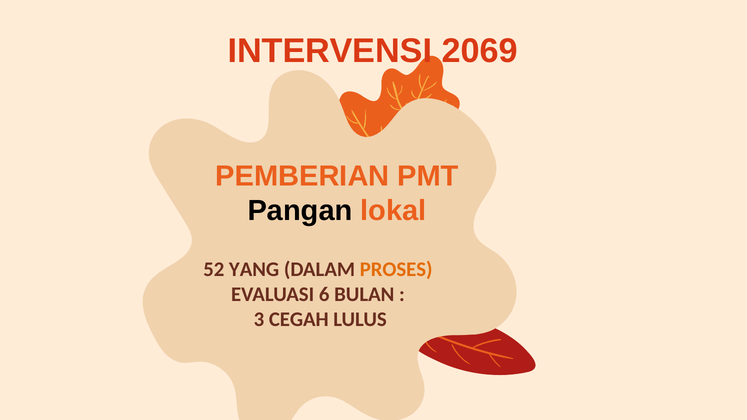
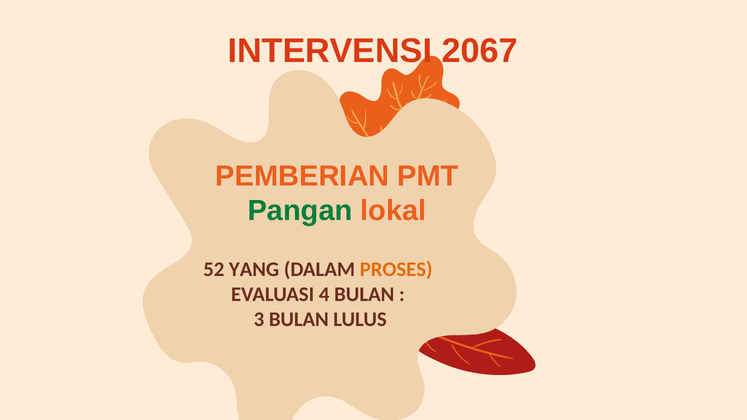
2069: 2069 -> 2067 (480, 51)
Pangan colour: black -> green (300, 211)
6: 6 -> 4 (324, 295)
3 CEGAH: CEGAH -> BULAN (299, 320)
